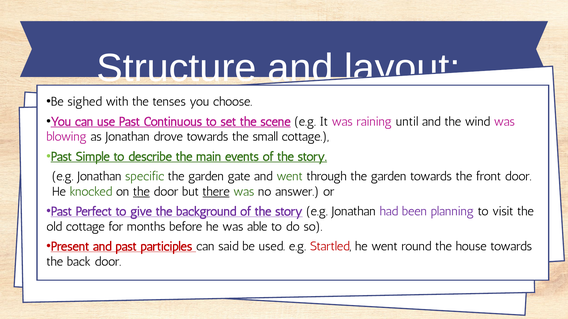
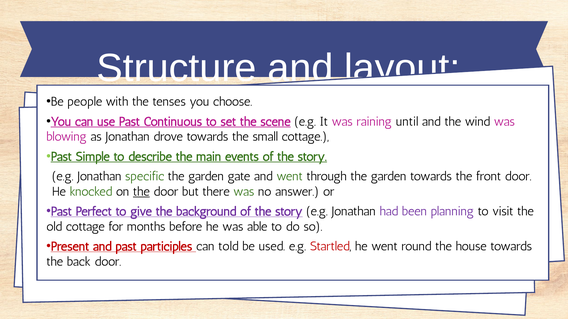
sighed: sighed -> people (85, 102)
there underline: present -> none (216, 192)
said: said -> told (228, 247)
